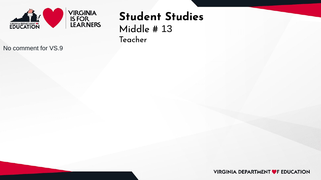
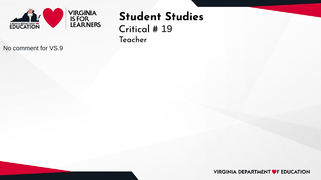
Middle: Middle -> Critical (134, 29)
13: 13 -> 19 (167, 29)
